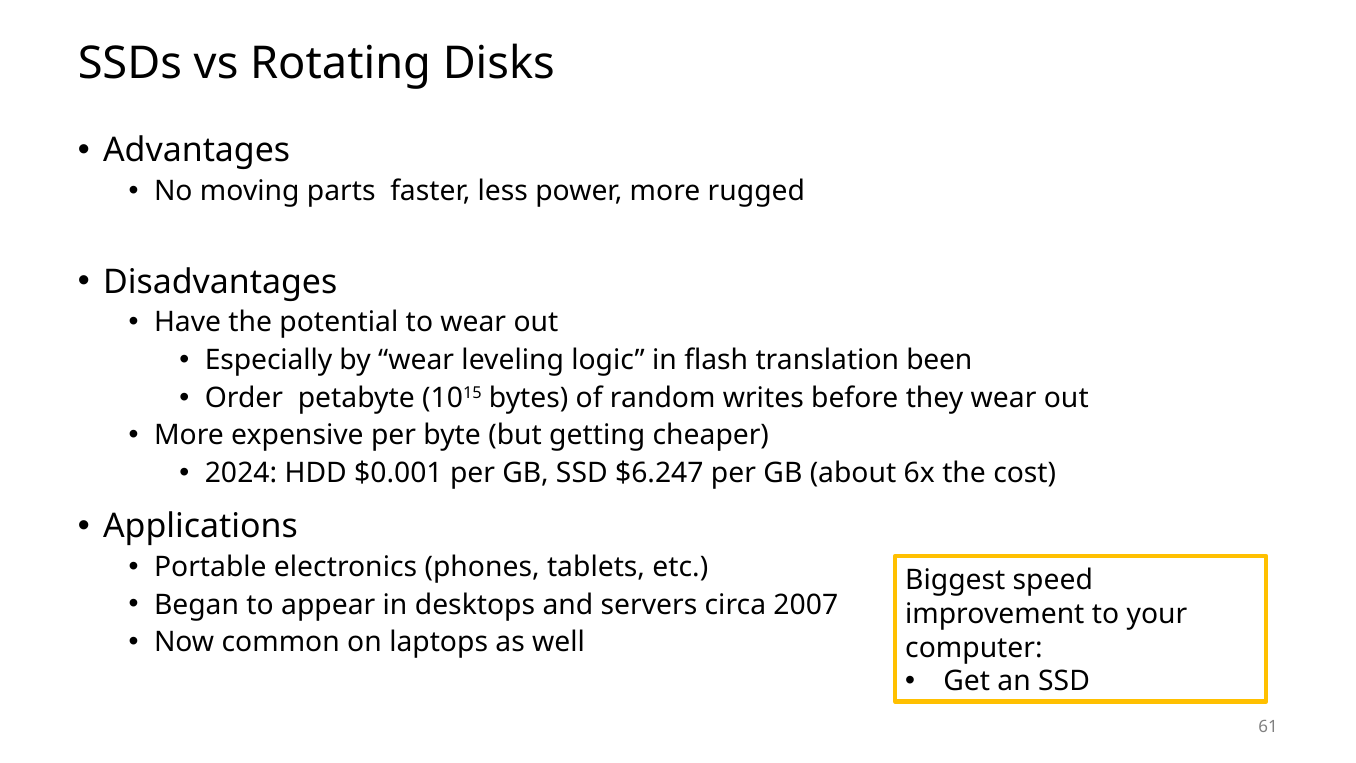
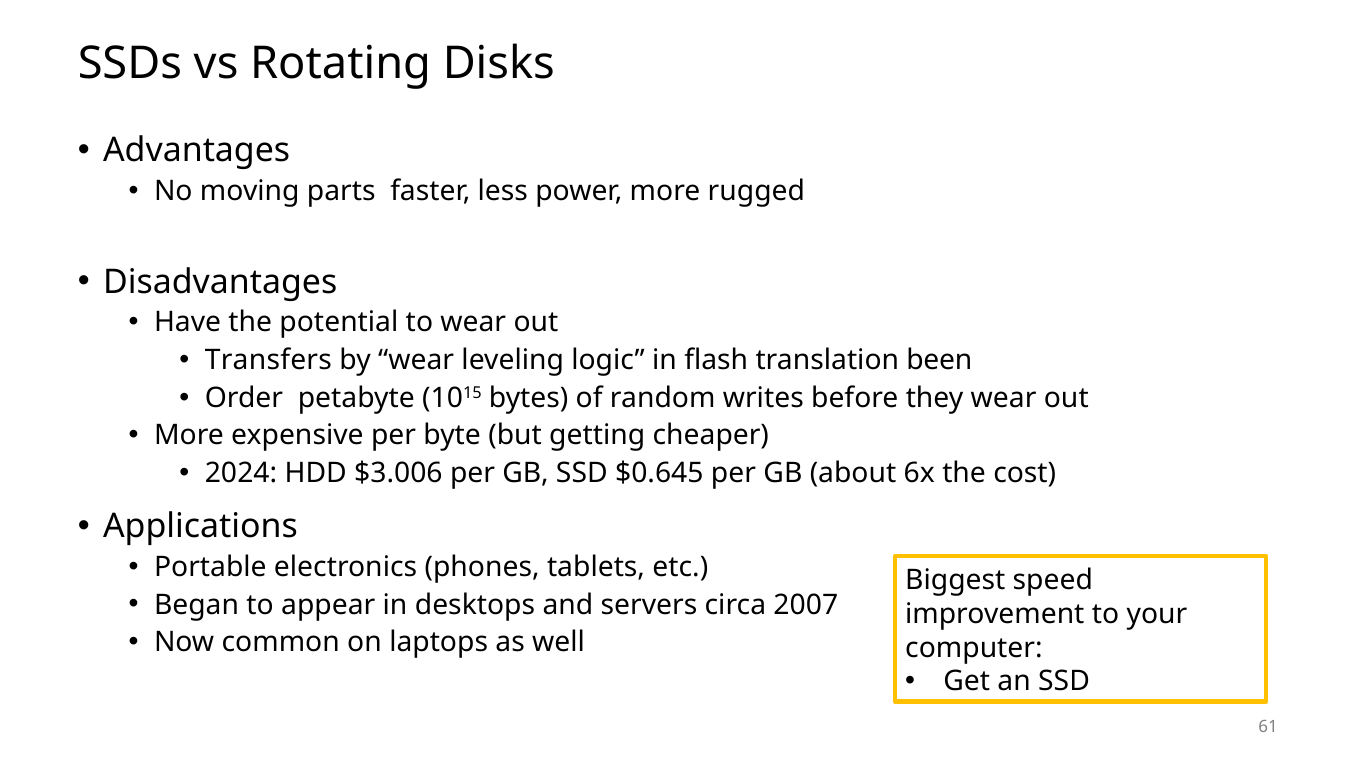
Especially: Especially -> Transfers (268, 360)
$0.001: $0.001 -> $3.006 (398, 473)
$6.247: $6.247 -> $0.645 (659, 473)
